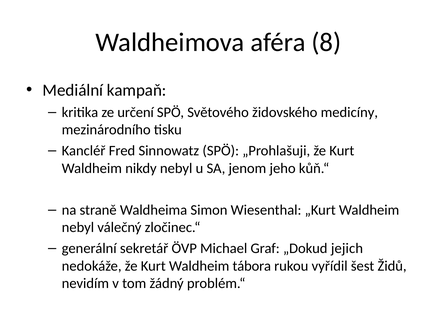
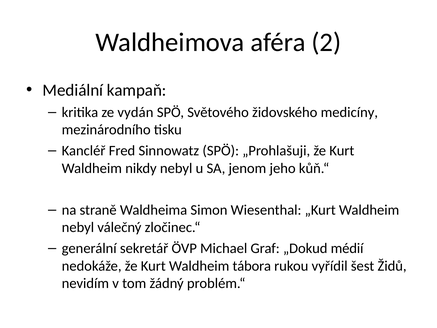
8: 8 -> 2 (326, 42)
určení: určení -> vydán (135, 112)
jejich: jejich -> médií (347, 248)
